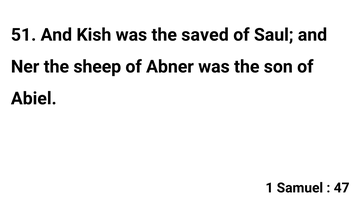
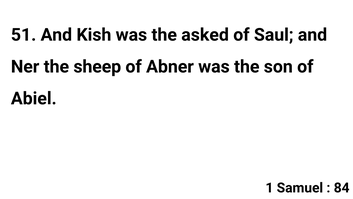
saved: saved -> asked (205, 35)
47: 47 -> 84 (342, 187)
